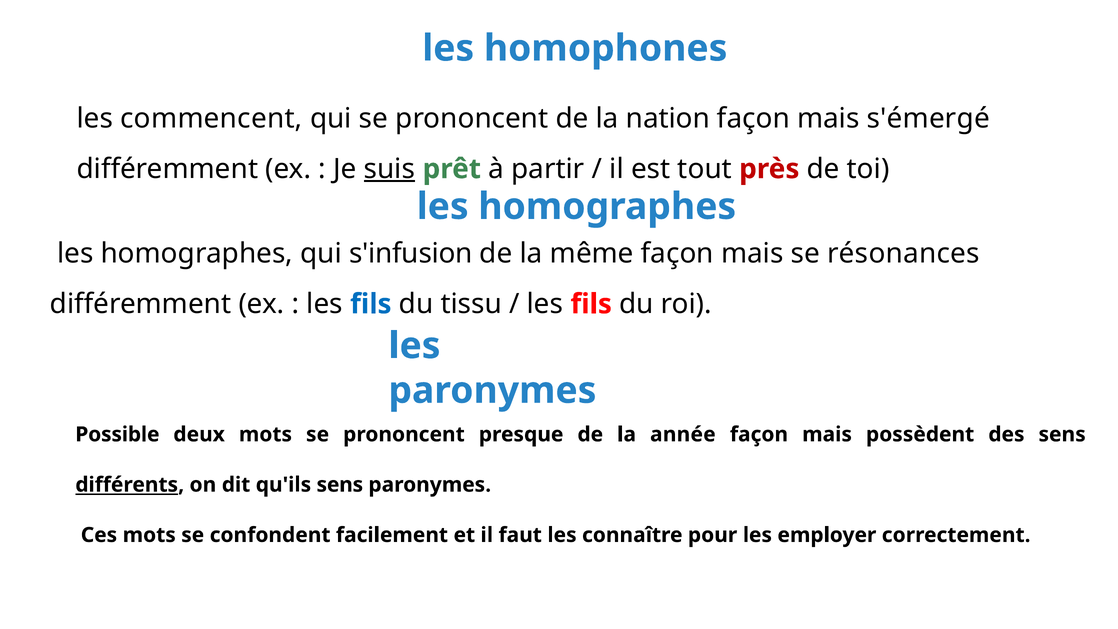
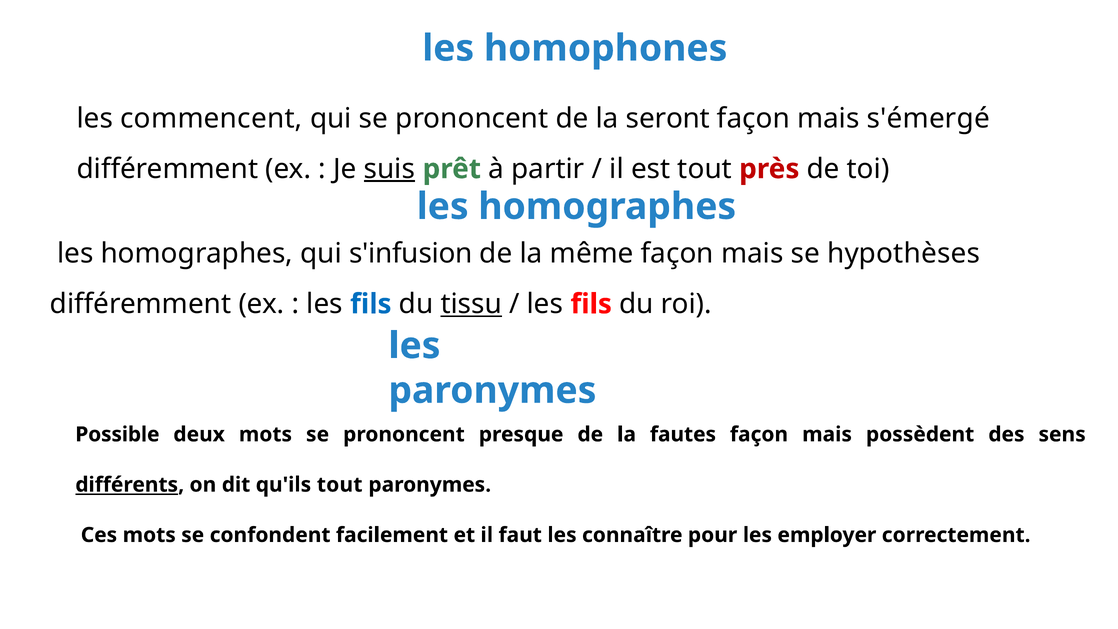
nation: nation -> seront (668, 119)
résonances: résonances -> hypothèses (904, 254)
tissu underline: none -> present (471, 304)
année: année -> fautes (683, 434)
qu'ils sens: sens -> tout (340, 485)
